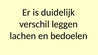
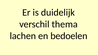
leggen: leggen -> thema (65, 24)
